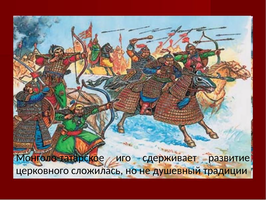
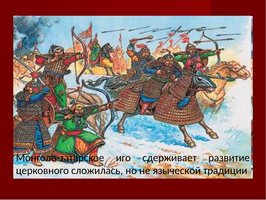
душевный: душевный -> языческой (177, 170)
